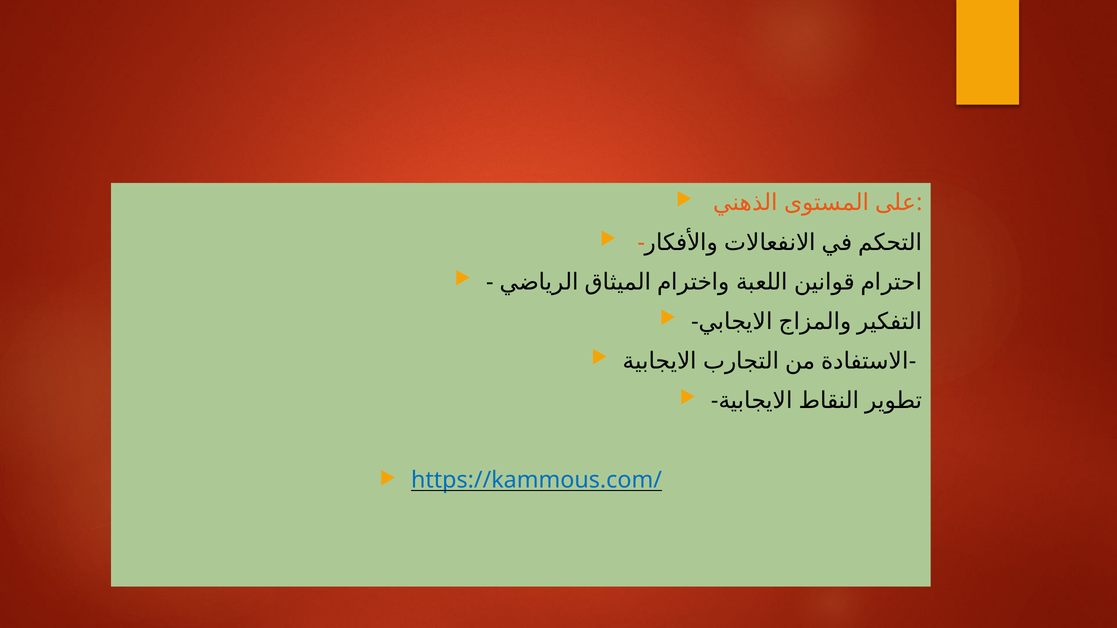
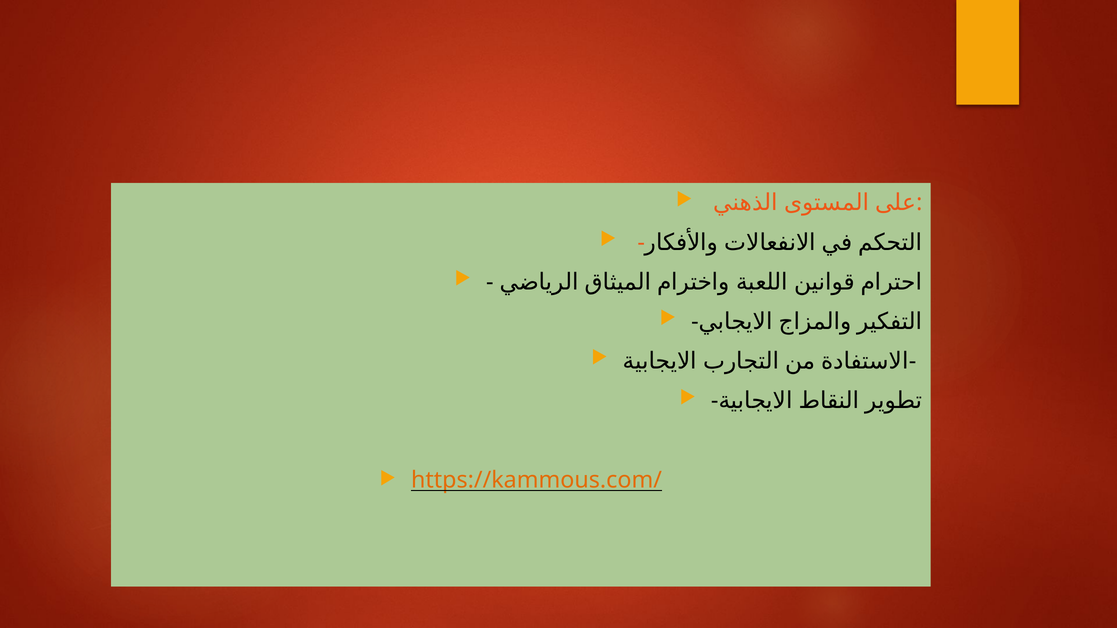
https://kammous.com/ colour: blue -> orange (536, 480)
